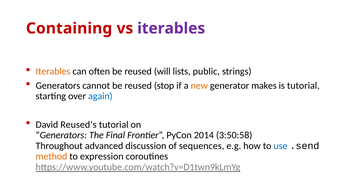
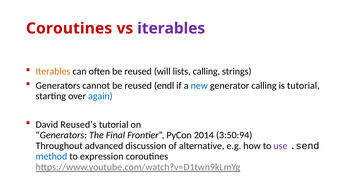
Containing: Containing -> Coroutines (69, 28)
lists public: public -> calling (206, 72)
stop: stop -> endl (164, 86)
new colour: orange -> blue (199, 86)
generator makes: makes -> calling (264, 86)
3:50:58: 3:50:58 -> 3:50:94 (234, 135)
sequences: sequences -> alternative (202, 146)
use colour: blue -> purple (280, 146)
method colour: orange -> blue (51, 156)
